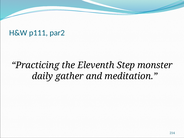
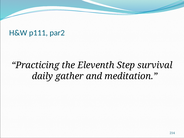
monster: monster -> survival (155, 65)
